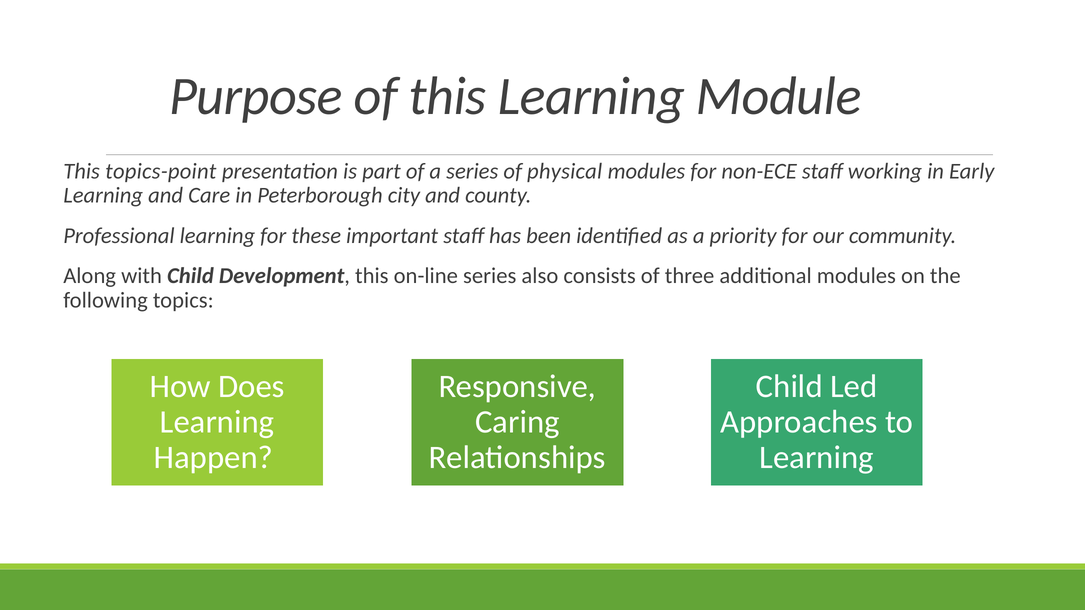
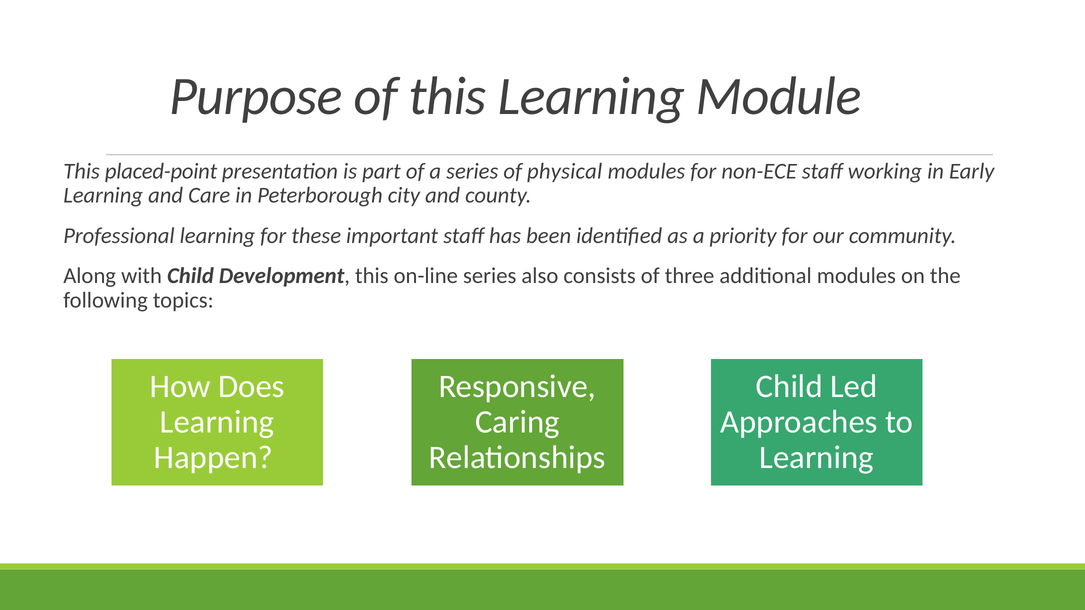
topics-point: topics-point -> placed-point (161, 171)
